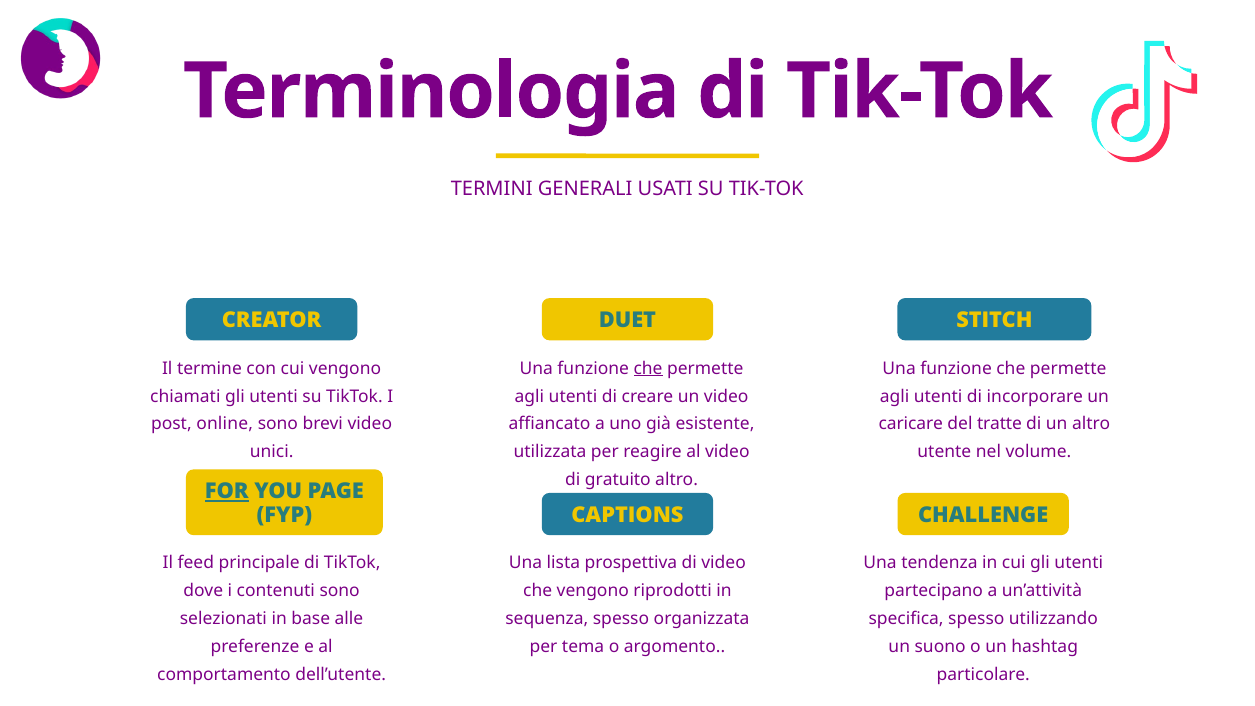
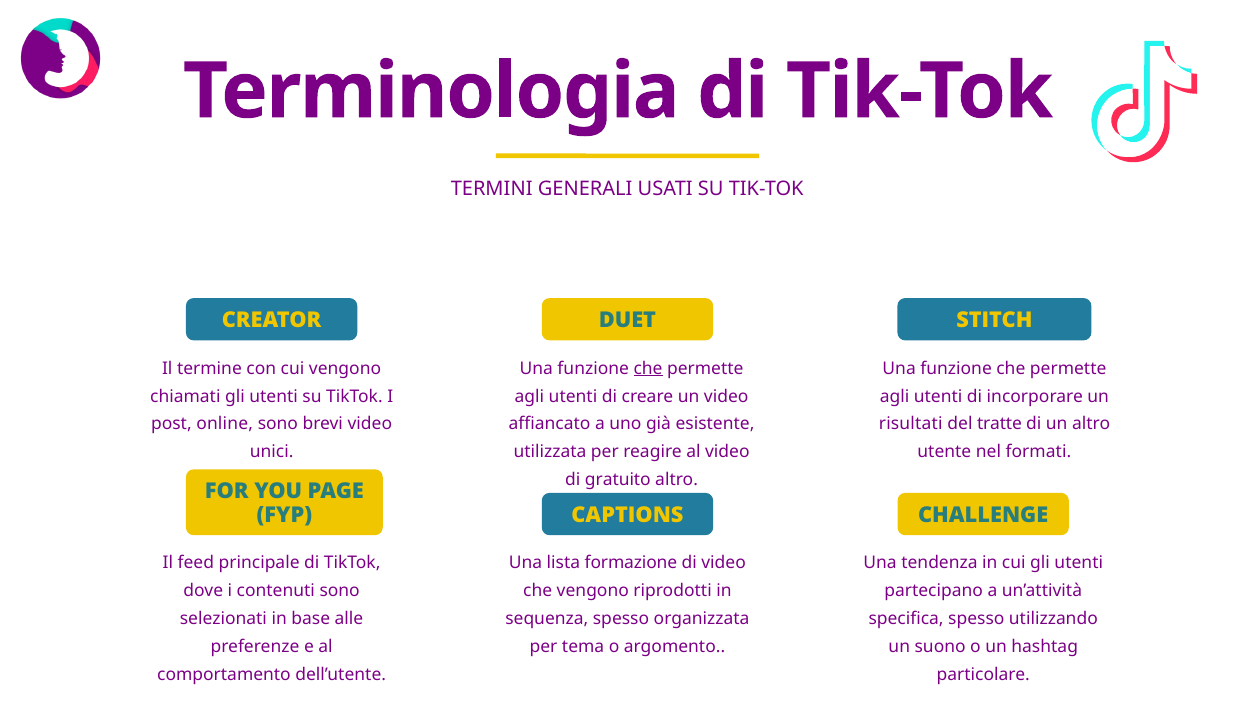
caricare: caricare -> risultati (911, 424)
volume: volume -> formati (1038, 452)
FOR underline: present -> none (227, 491)
prospettiva: prospettiva -> formazione (631, 563)
